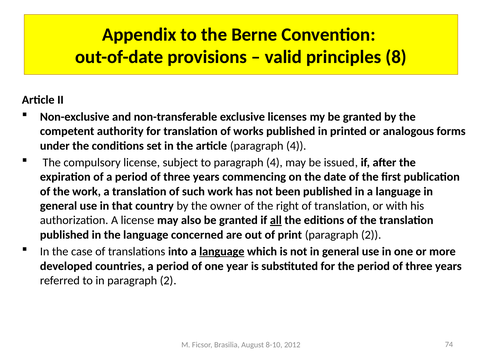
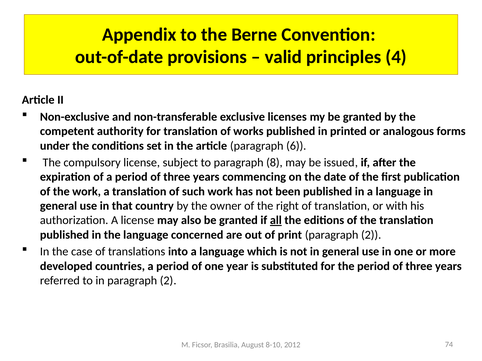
8: 8 -> 4 (396, 57)
article paragraph 4: 4 -> 6 (296, 146)
to paragraph 4: 4 -> 8 (274, 163)
language underline: present -> none (222, 252)
